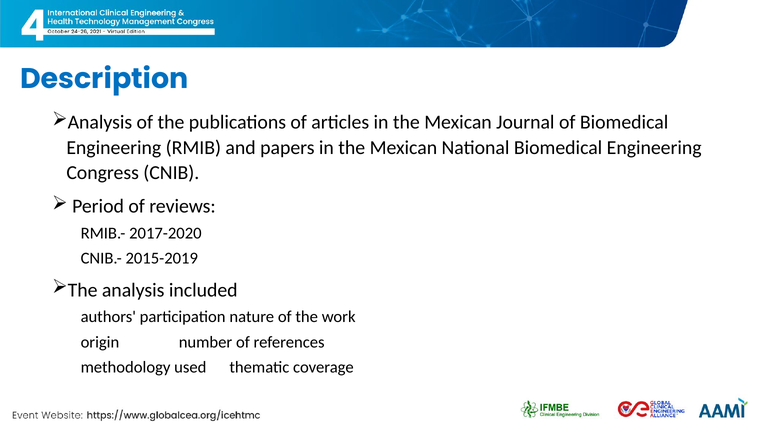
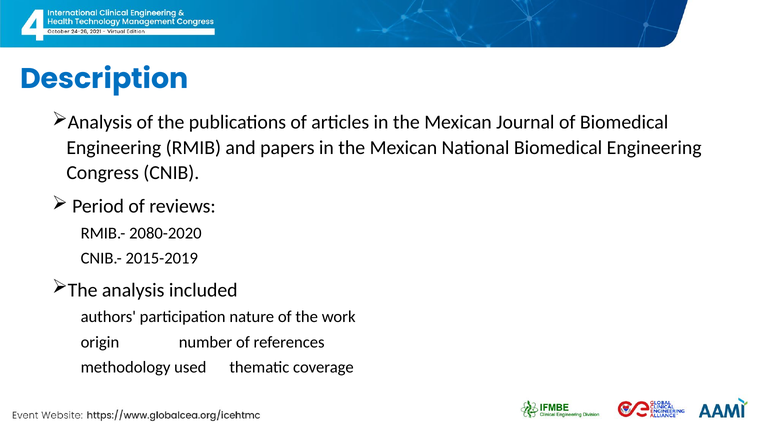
2017-2020: 2017-2020 -> 2080-2020 (165, 233)
